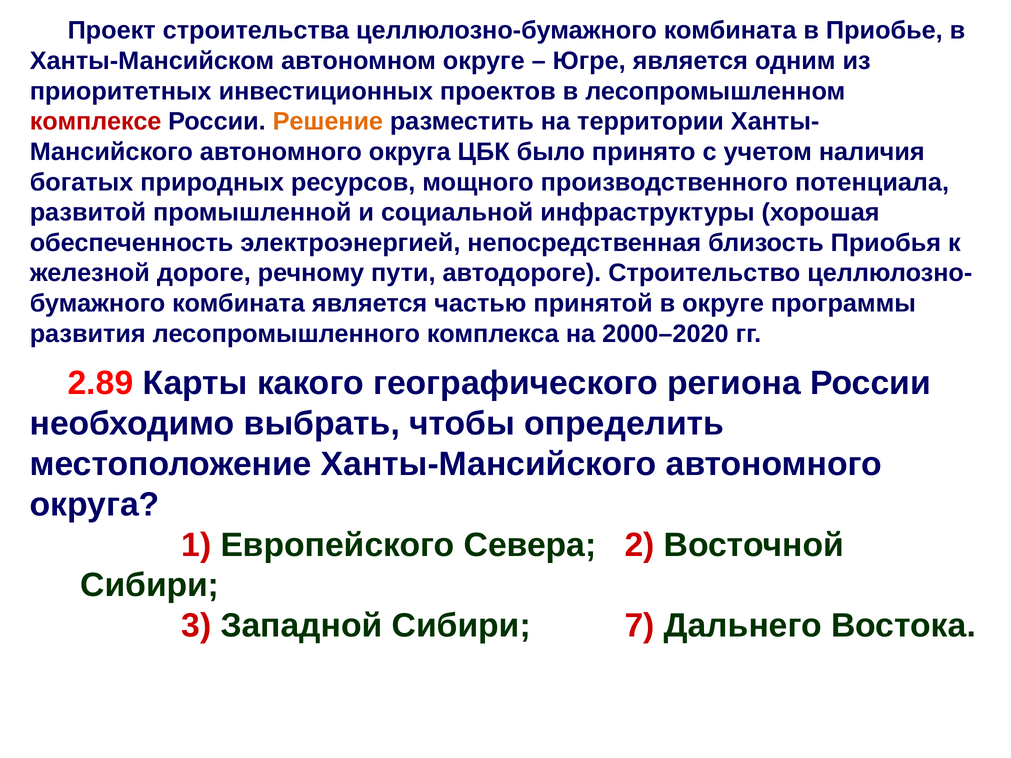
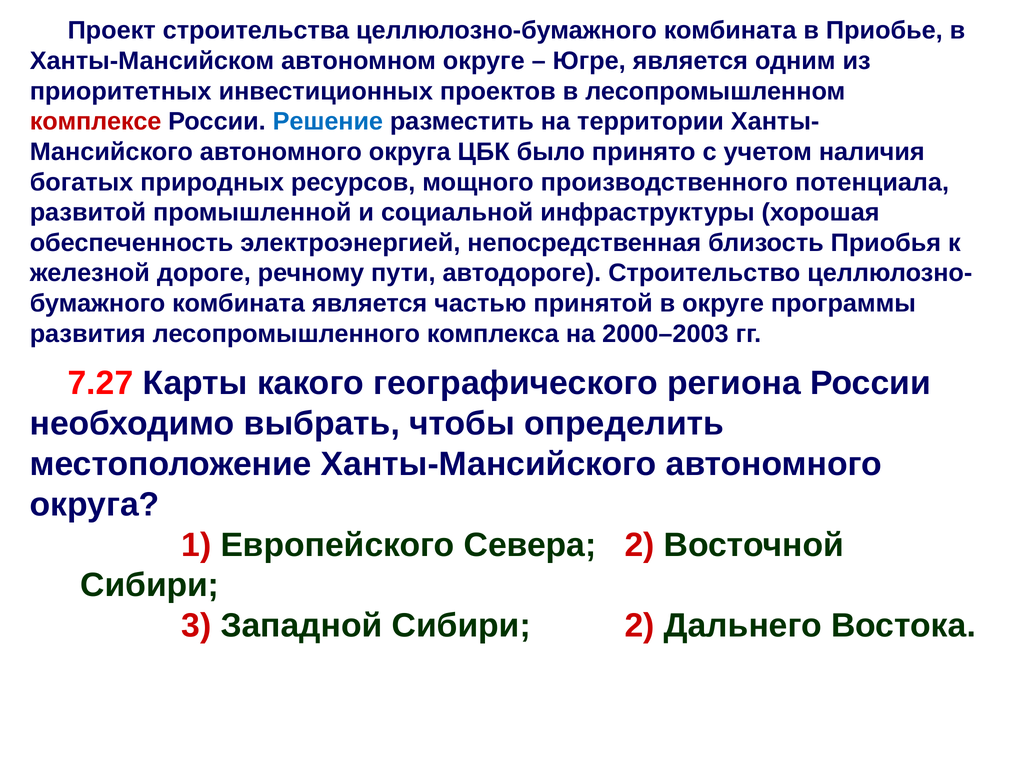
Решение colour: orange -> blue (328, 122)
2000–2020: 2000–2020 -> 2000–2003 (665, 334)
2.89: 2.89 -> 7.27 (100, 383)
Сибири 7: 7 -> 2 (640, 626)
